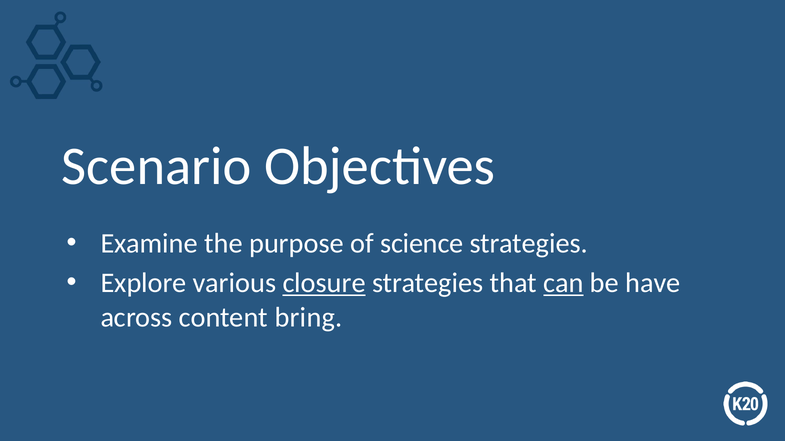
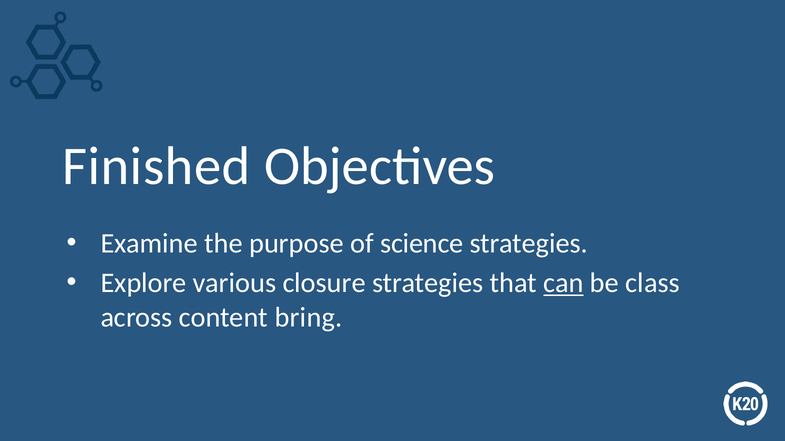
Scenario: Scenario -> Finished (156, 167)
closure underline: present -> none (324, 284)
have: have -> class (653, 284)
